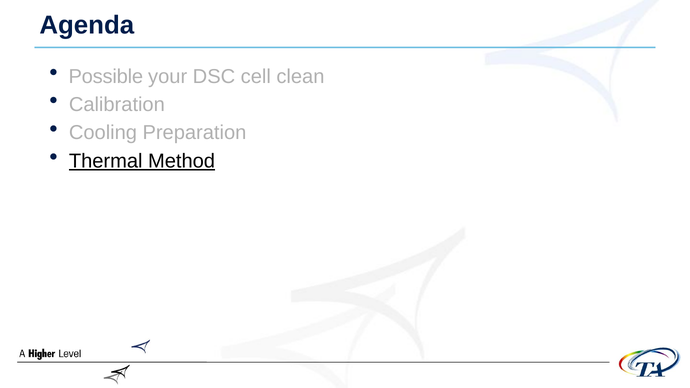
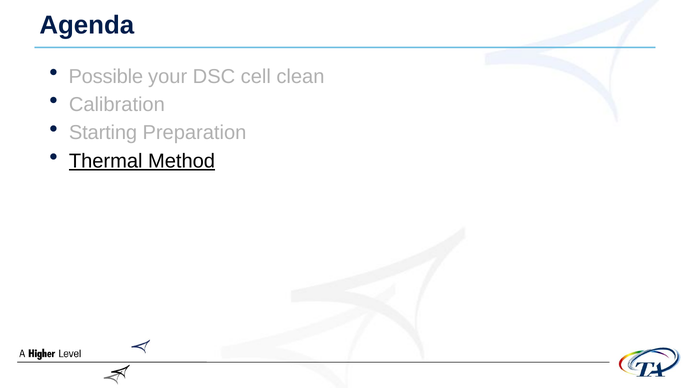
Cooling: Cooling -> Starting (103, 133)
